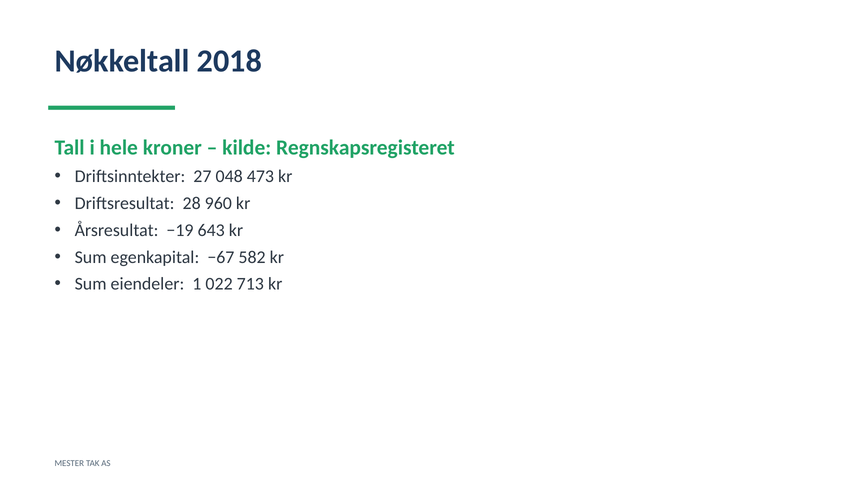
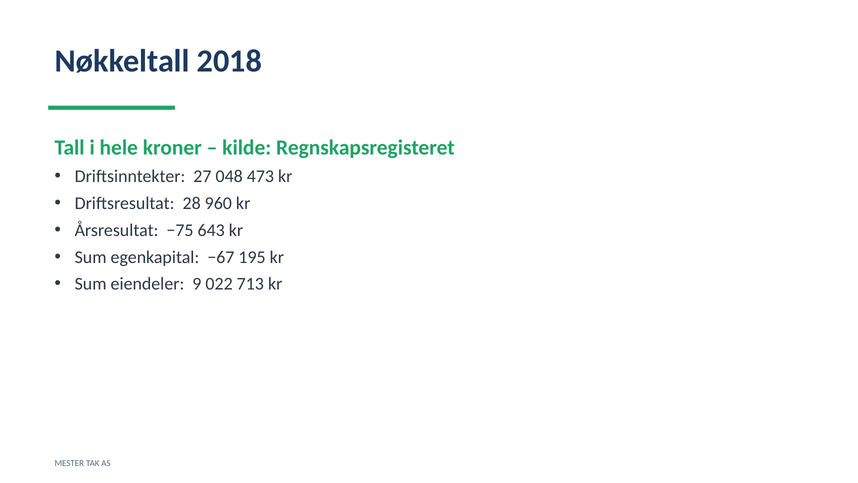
−19: −19 -> −75 (180, 230)
582: 582 -> 195 (252, 257)
1: 1 -> 9 (197, 284)
